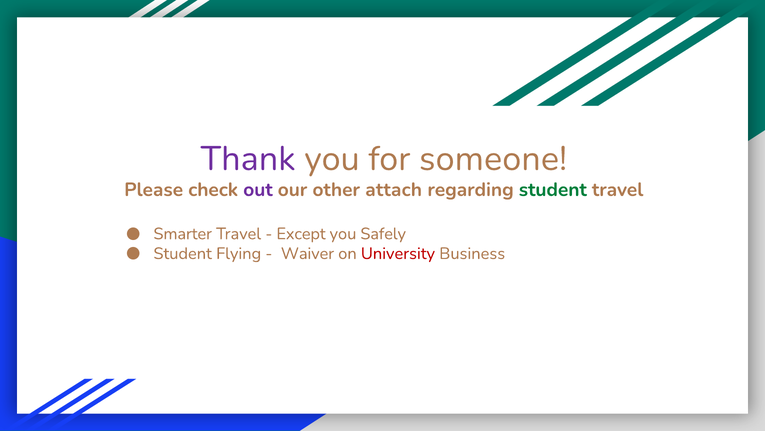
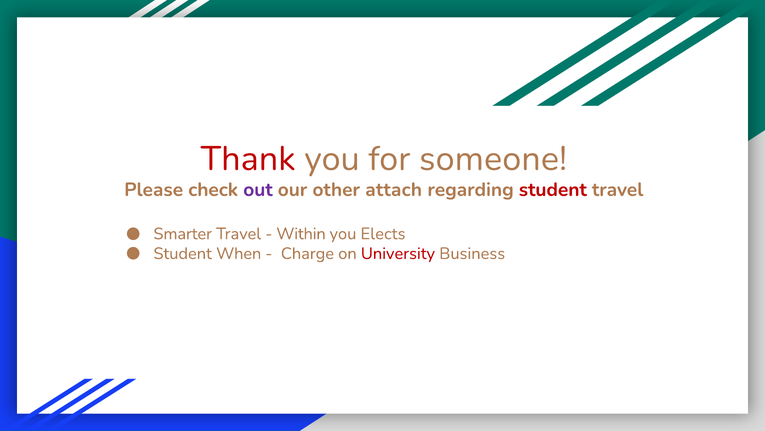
Thank colour: purple -> red (248, 158)
student colour: green -> red (553, 189)
Except: Except -> Within (301, 233)
Safely: Safely -> Elects (383, 233)
Flying: Flying -> When (239, 253)
Waiver: Waiver -> Charge (307, 253)
